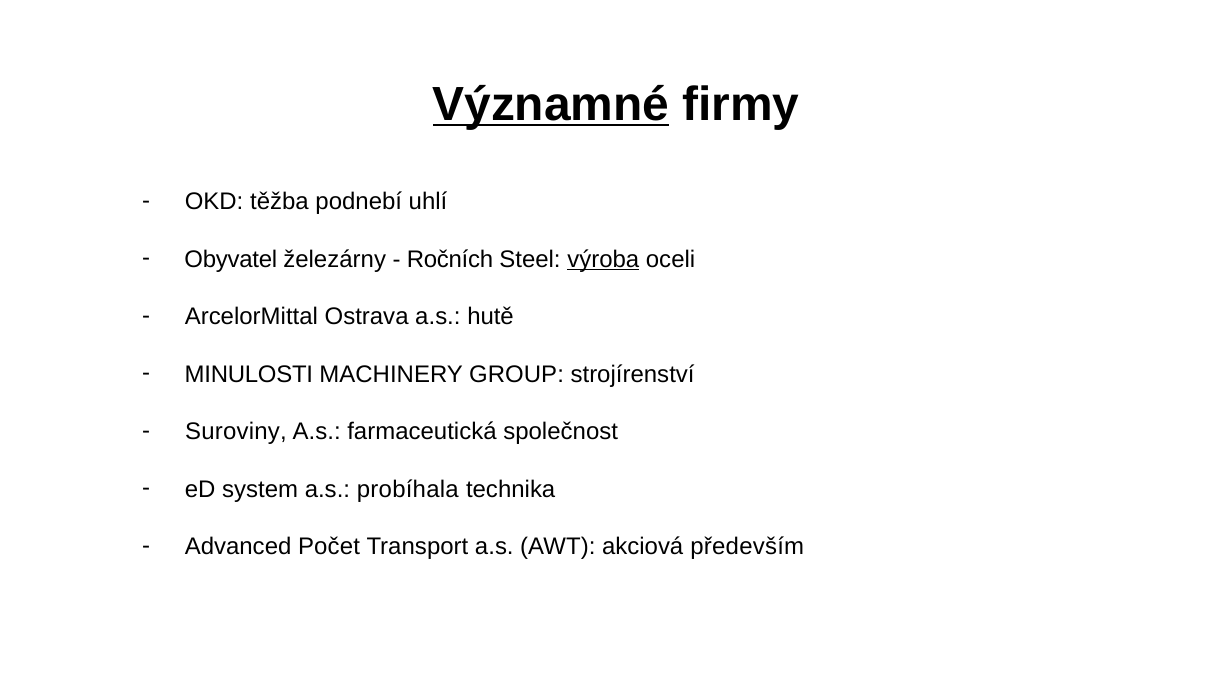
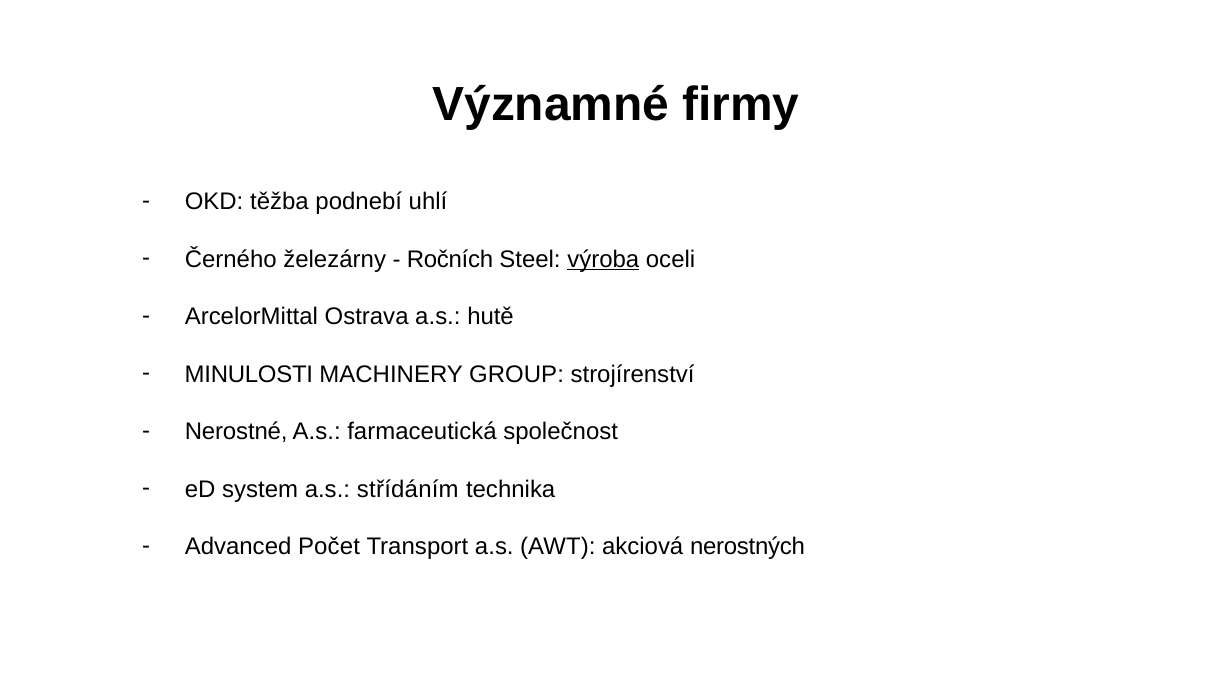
Významné underline: present -> none (551, 104)
Obyvatel: Obyvatel -> Černého (231, 259)
Suroviny: Suroviny -> Nerostné (236, 432)
probíhala: probíhala -> střídáním (408, 489)
především: především -> nerostných (748, 547)
